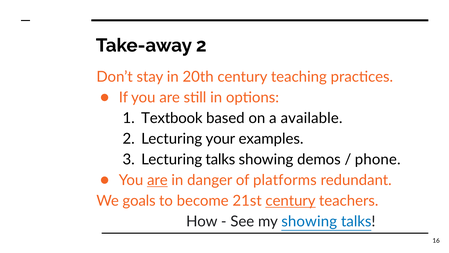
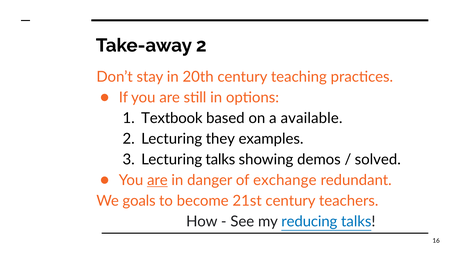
your: your -> they (220, 139)
phone: phone -> solved (378, 159)
platforms: platforms -> exchange (285, 180)
century underline: present -> none (291, 201)
my showing: showing -> reducing (309, 221)
